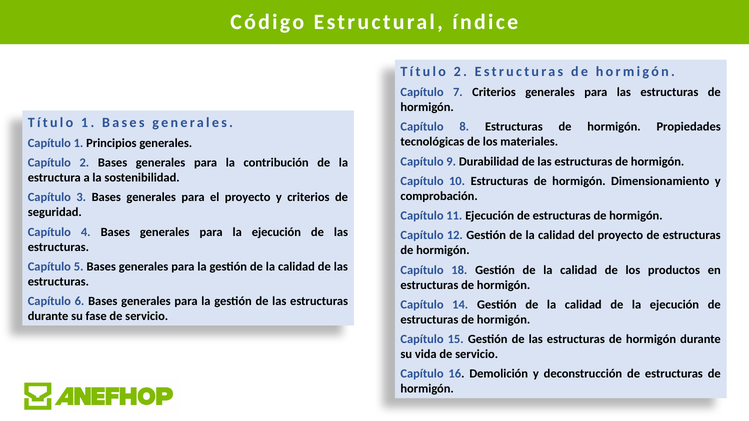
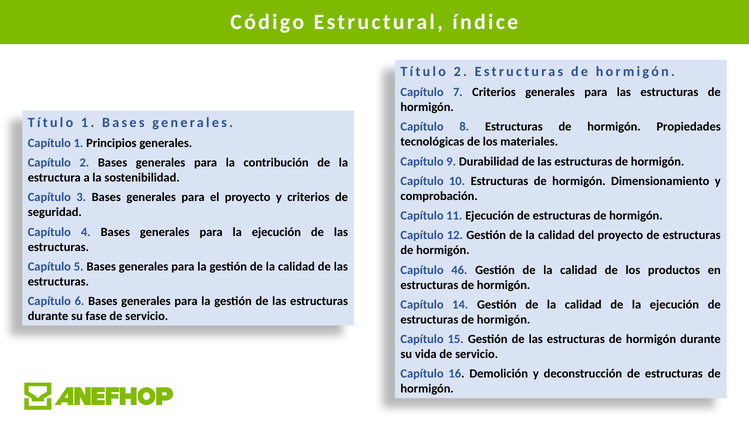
18: 18 -> 46 (459, 270)
